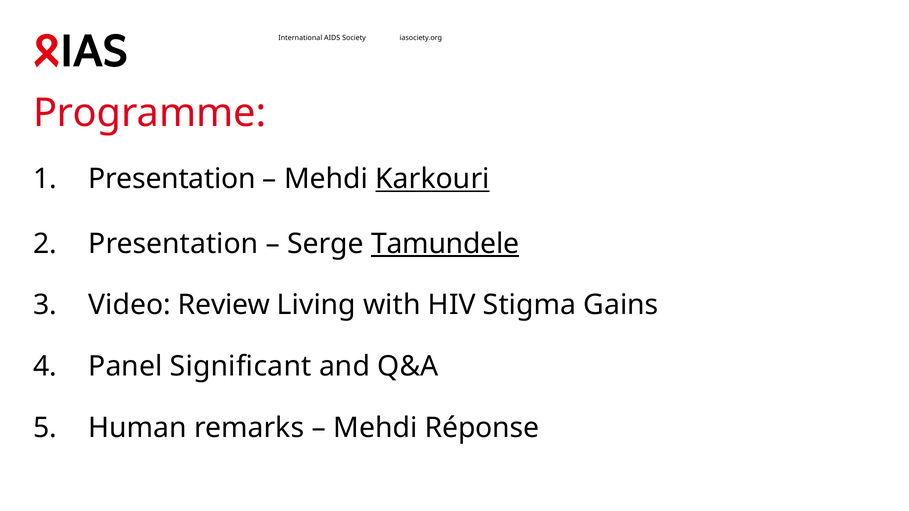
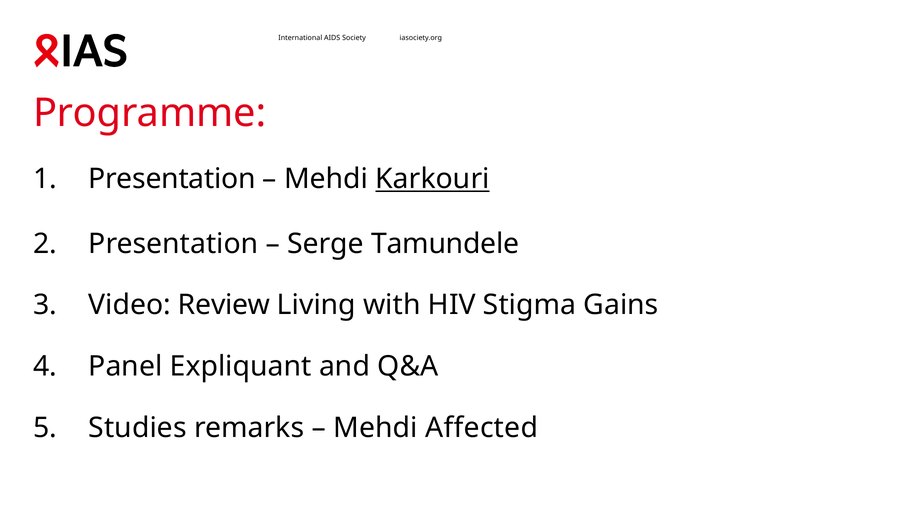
Tamundele underline: present -> none (445, 244)
Significant: Significant -> Expliquant (241, 367)
Human: Human -> Studies (138, 428)
Réponse: Réponse -> Affected (482, 428)
